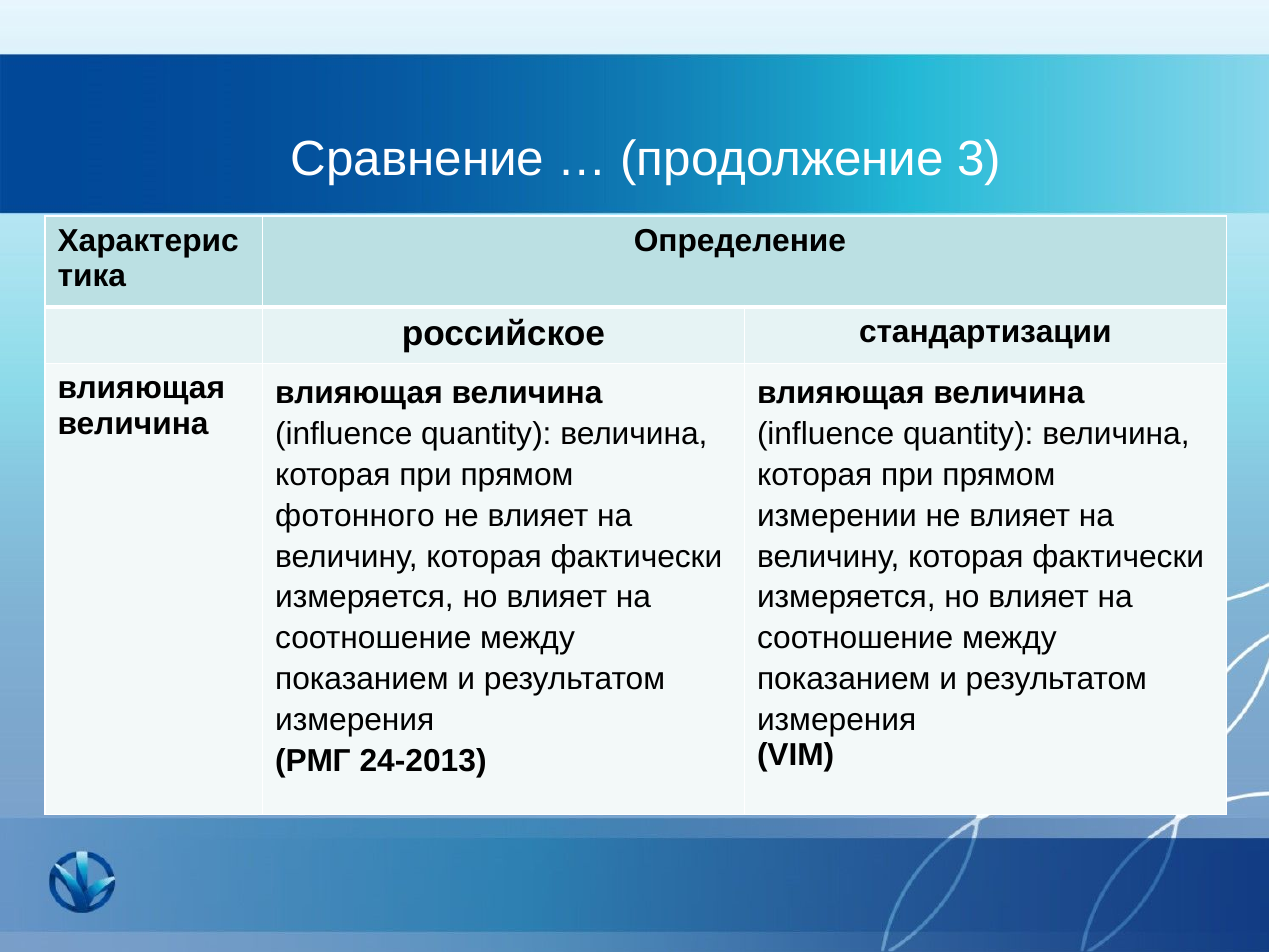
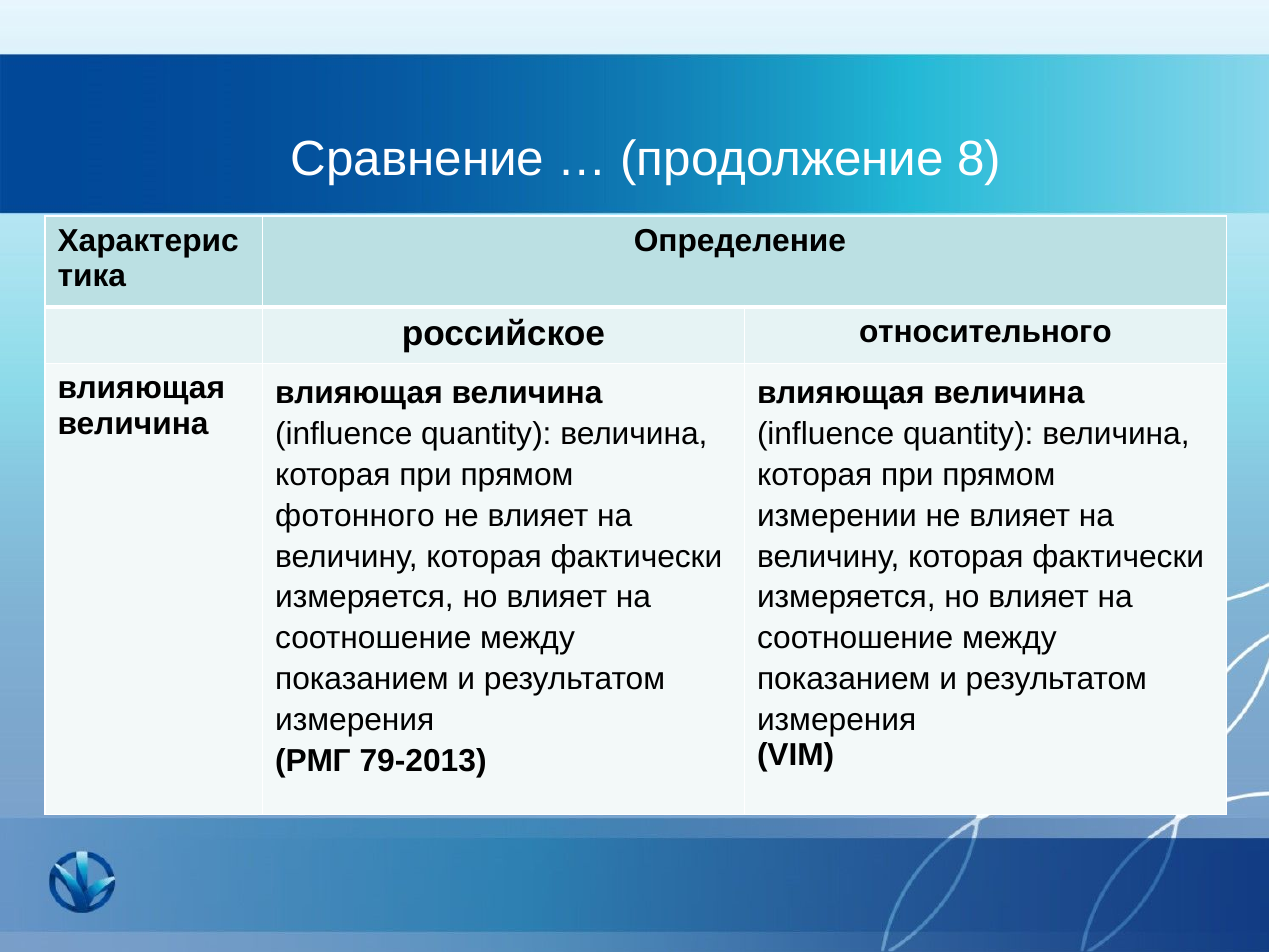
3: 3 -> 8 (979, 159)
стандартизации: стандартизации -> относительного (985, 332)
24-2013: 24-2013 -> 79-2013 (423, 761)
